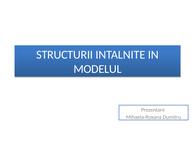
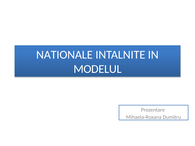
STRUCTURII: STRUCTURII -> NATIONALE (65, 55)
